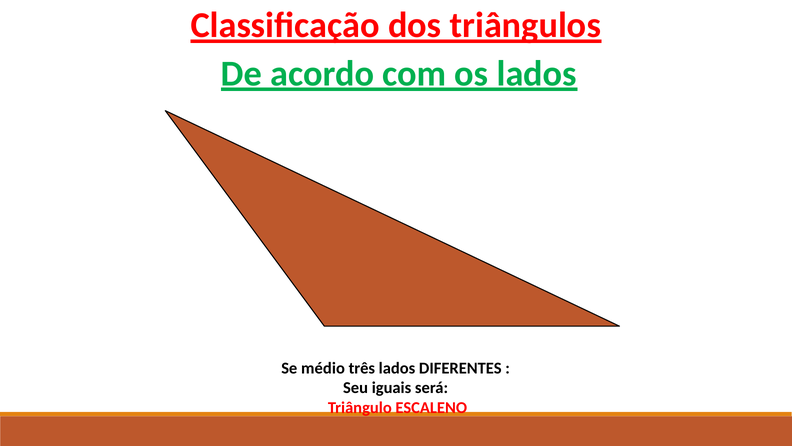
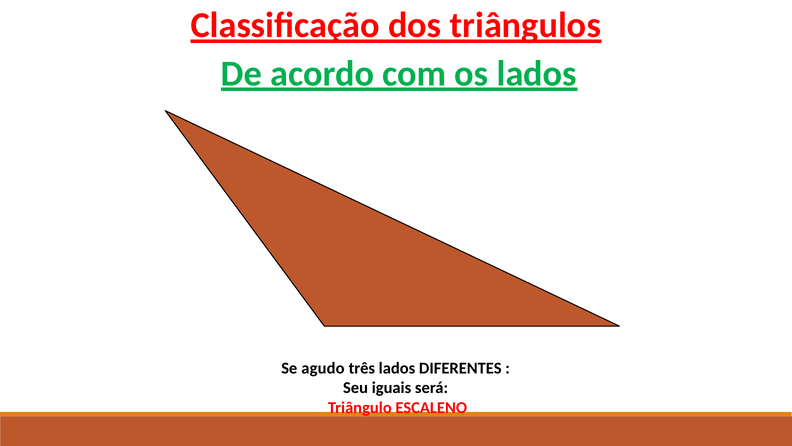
médio: médio -> agudo (323, 368)
